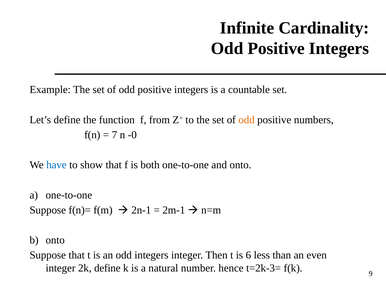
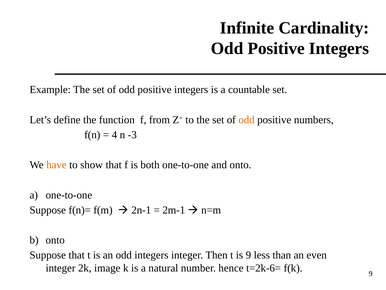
7: 7 -> 4 (114, 135)
-0: -0 -> -3 (132, 135)
have colour: blue -> orange (56, 165)
is 6: 6 -> 9 (248, 255)
2k define: define -> image (107, 268)
t=2k-3=: t=2k-3= -> t=2k-6= (264, 268)
